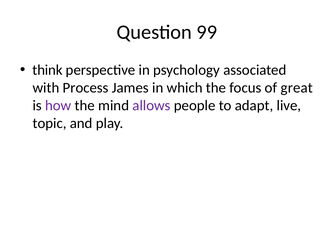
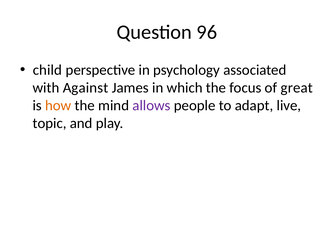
99: 99 -> 96 (207, 32)
think: think -> child (47, 70)
Process: Process -> Against (86, 88)
how colour: purple -> orange (58, 106)
